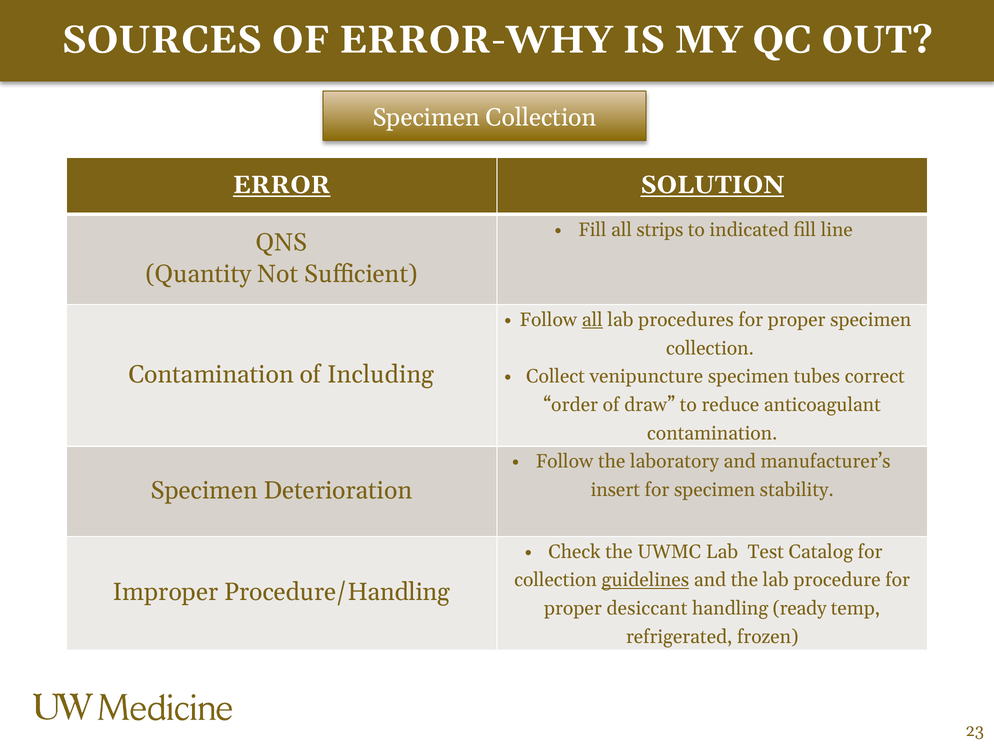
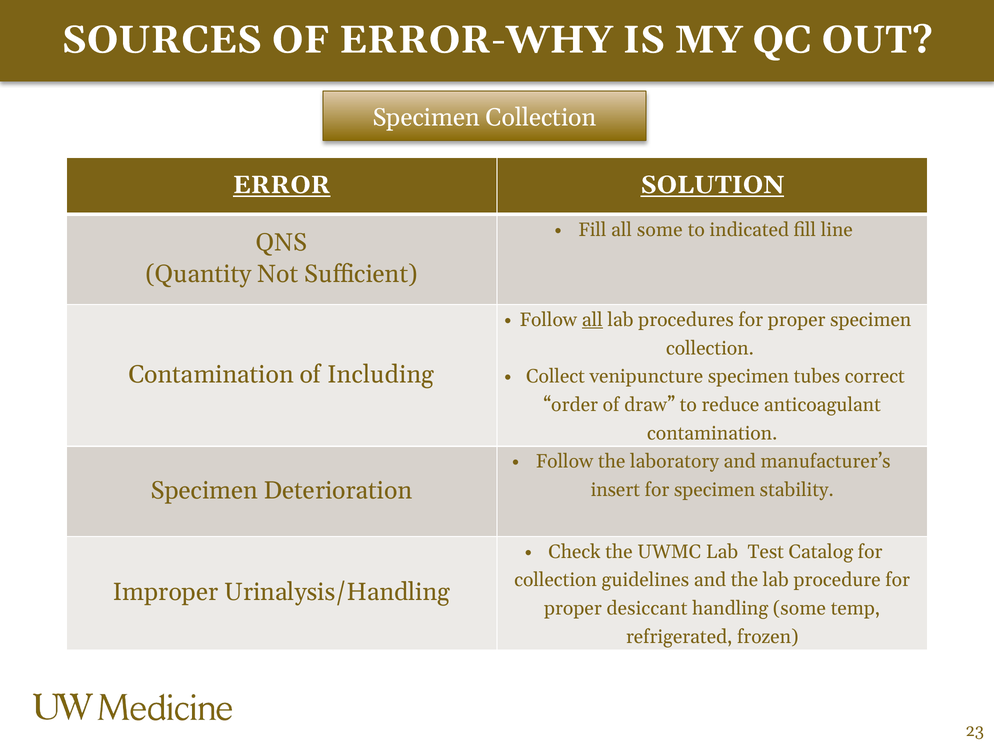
all strips: strips -> some (660, 230)
guidelines underline: present -> none (645, 580)
Procedure/Handling: Procedure/Handling -> Urinalysis/Handling (337, 593)
handling ready: ready -> some (799, 609)
